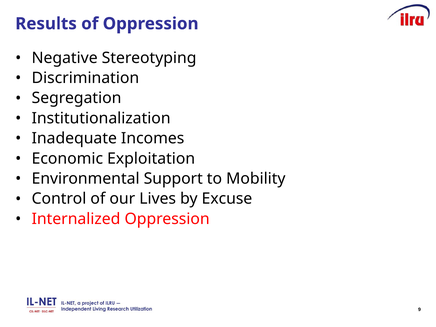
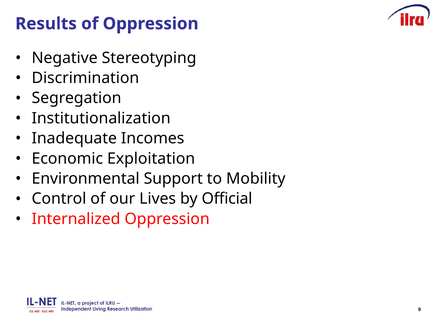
Excuse: Excuse -> Official (227, 199)
